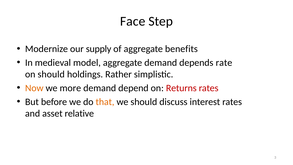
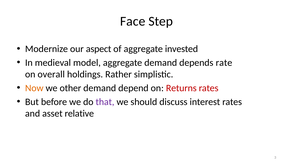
supply: supply -> aspect (99, 49)
benefits: benefits -> invested (181, 49)
on should: should -> overall (51, 74)
more: more -> other (70, 88)
that colour: orange -> purple (105, 102)
